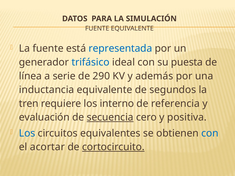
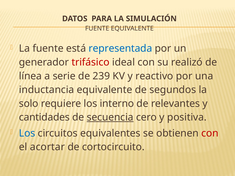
trifásico colour: blue -> red (91, 62)
puesta: puesta -> realizó (187, 62)
290: 290 -> 239 (101, 76)
además: además -> reactivo (154, 76)
tren: tren -> solo (29, 104)
referencia: referencia -> relevantes (175, 104)
evaluación: evaluación -> cantidades (44, 117)
con colour: blue -> red (210, 133)
cortocircuito underline: present -> none (113, 147)
